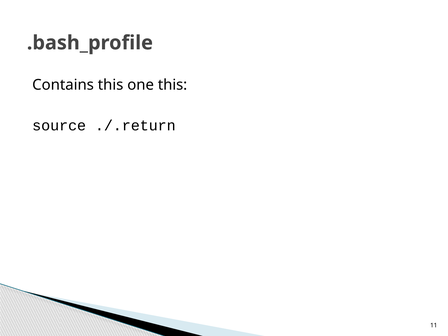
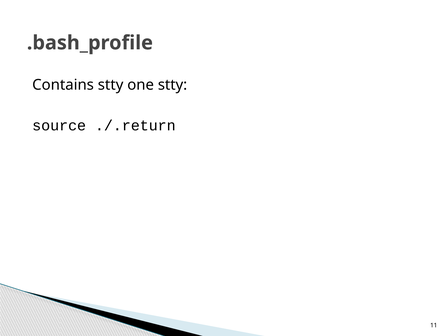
Contains this: this -> stty (111, 85)
one this: this -> stty (173, 85)
